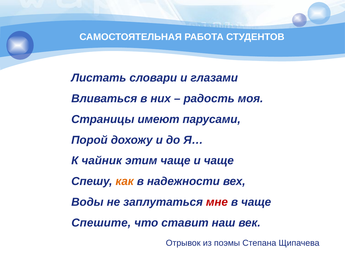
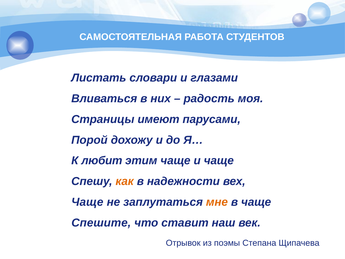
чайник: чайник -> любит (102, 161)
Воды: Воды -> Чаще (87, 202)
мне colour: red -> orange (217, 202)
